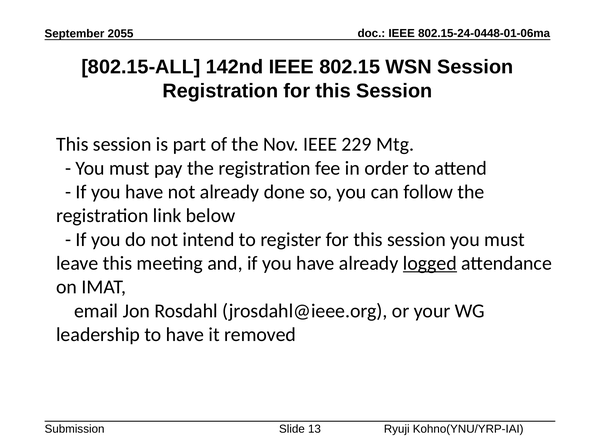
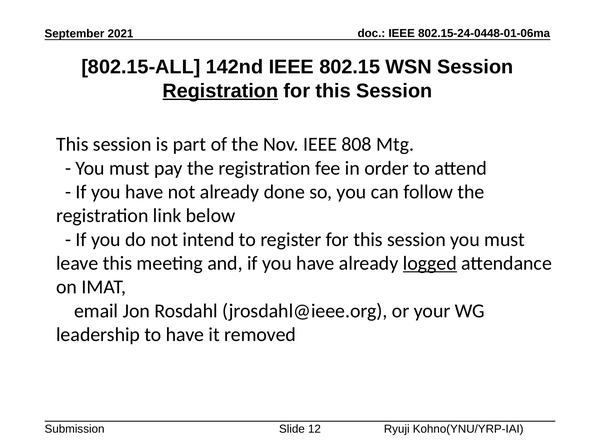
2055: 2055 -> 2021 (121, 34)
Registration underline: none -> present (220, 91)
229: 229 -> 808 (357, 144)
13: 13 -> 12 (314, 429)
